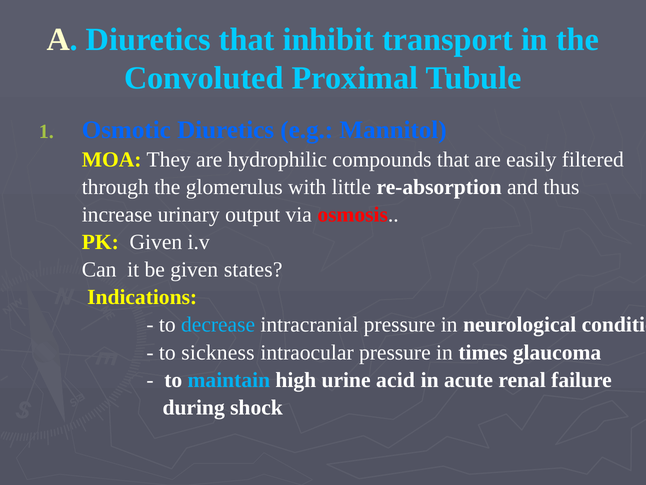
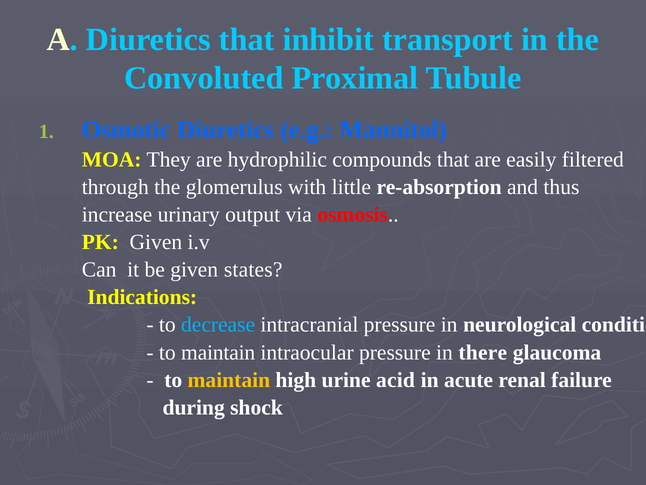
sickness: sickness -> maintain (218, 352)
times: times -> there (483, 352)
maintain colour: light blue -> yellow (229, 380)
